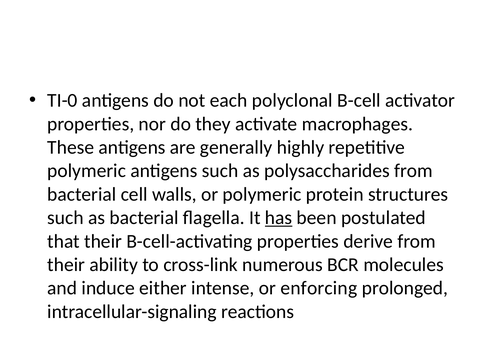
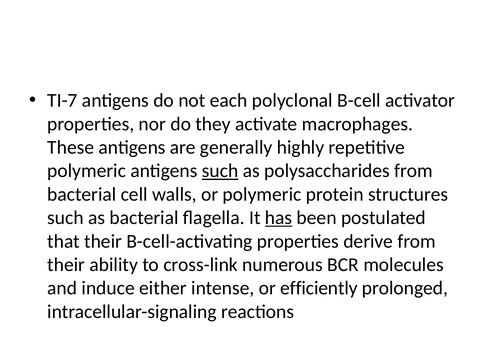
TI-0: TI-0 -> TI-7 (62, 100)
such underline: none -> present (220, 171)
enforcing: enforcing -> efficiently (319, 288)
